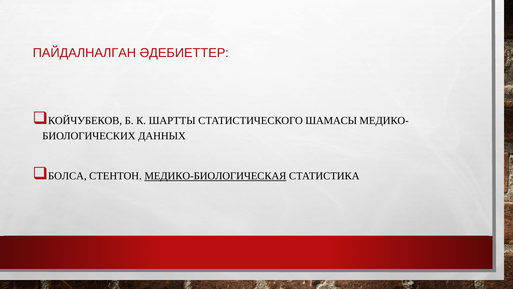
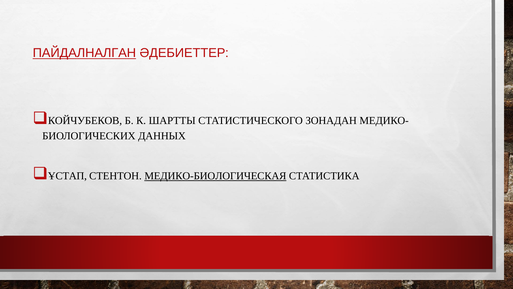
ПАЙДАЛНАЛГАН underline: none -> present (84, 53)
ШАМАСЫ: ШАМАСЫ -> ЗОНАДАН (331, 120)
БОЛСА: БОЛСА -> ҰСТАП (67, 176)
